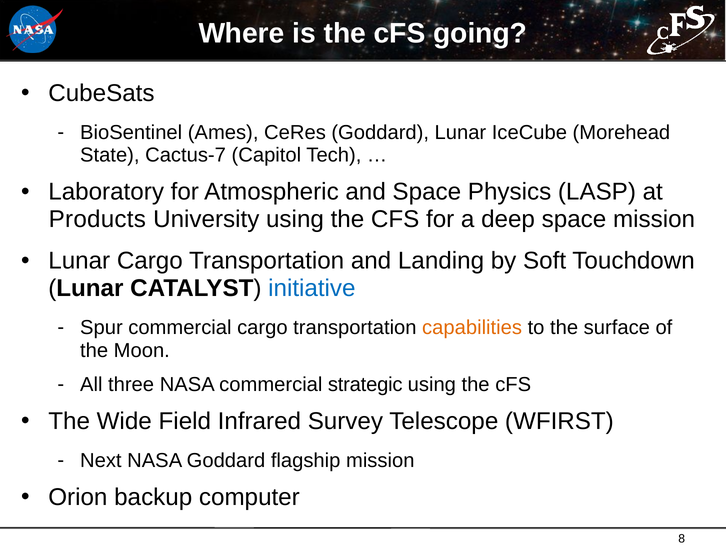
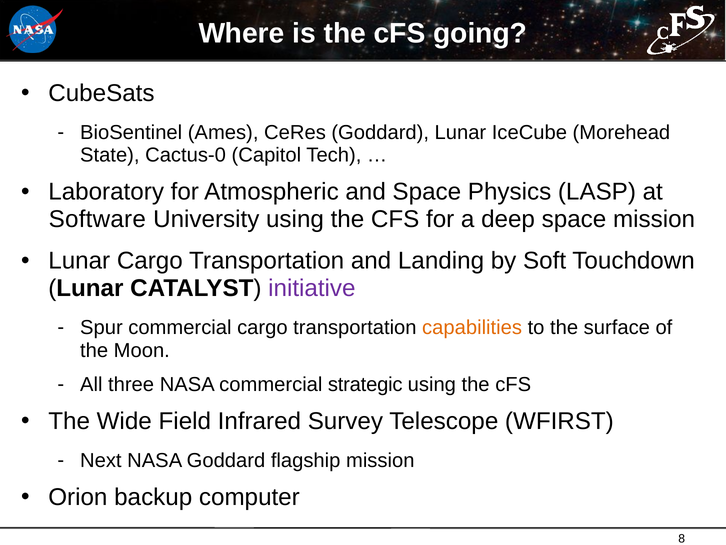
Cactus-7: Cactus-7 -> Cactus-0 (186, 155)
Products: Products -> Software (97, 219)
initiative colour: blue -> purple (312, 288)
